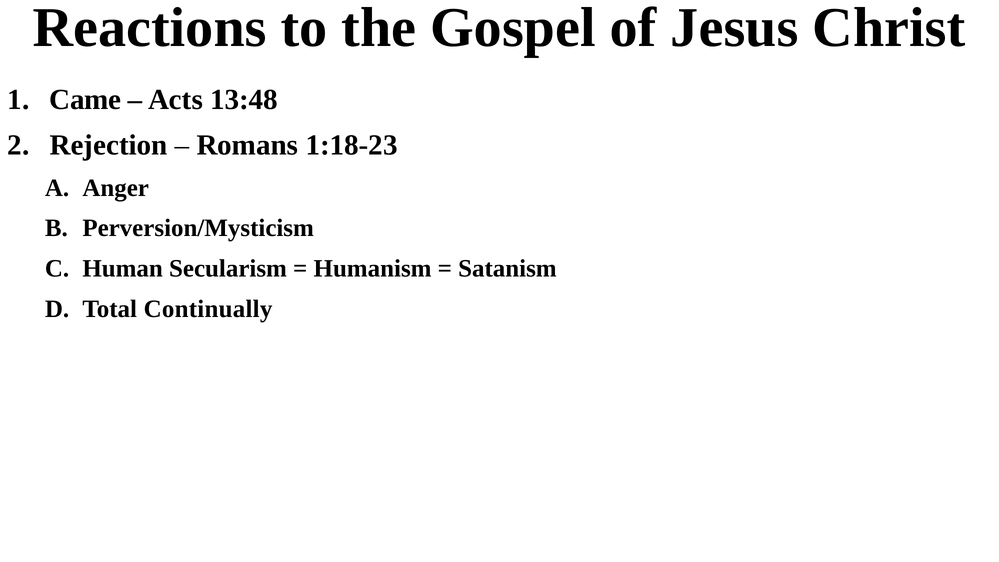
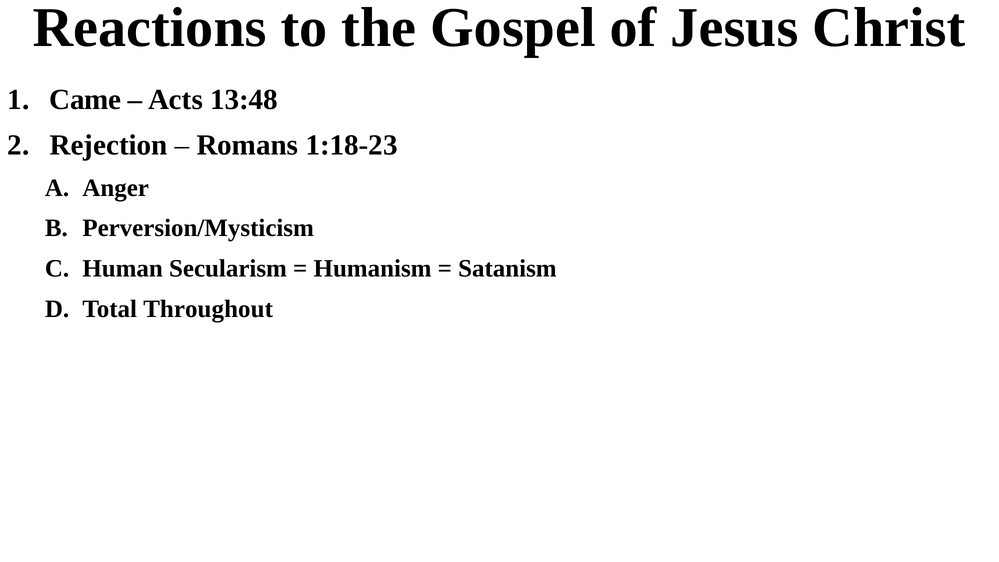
Continually: Continually -> Throughout (208, 309)
